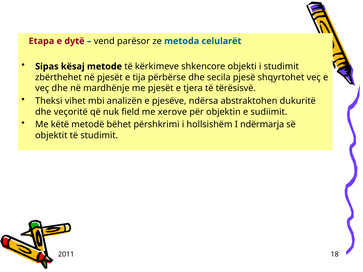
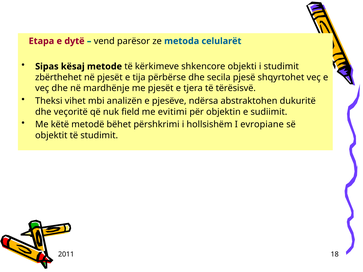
xerove: xerove -> evitimi (172, 112)
ndёrmarja: ndёrmarja -> evropiane (262, 125)
